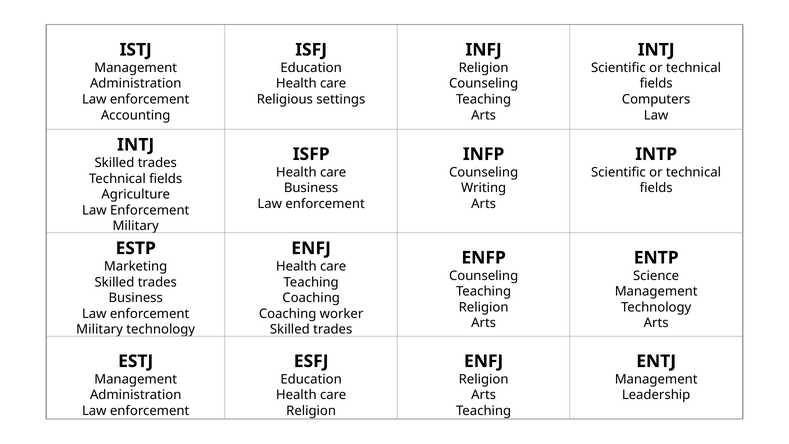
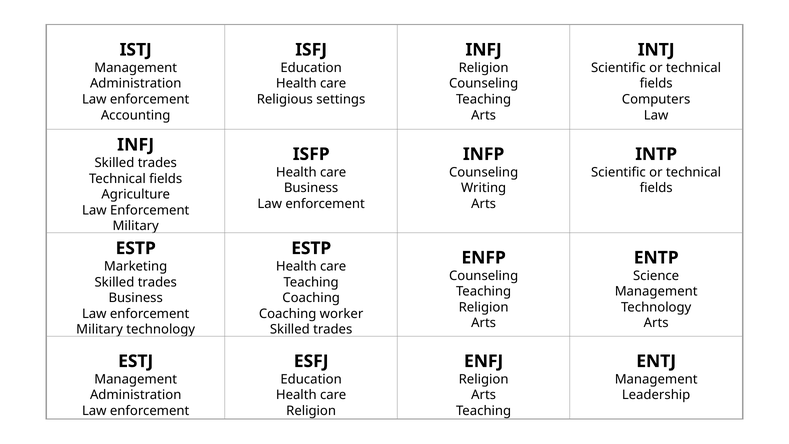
INTJ: INTJ -> INFJ (136, 145)
ENFJ: ENFJ -> ESTP (311, 248)
